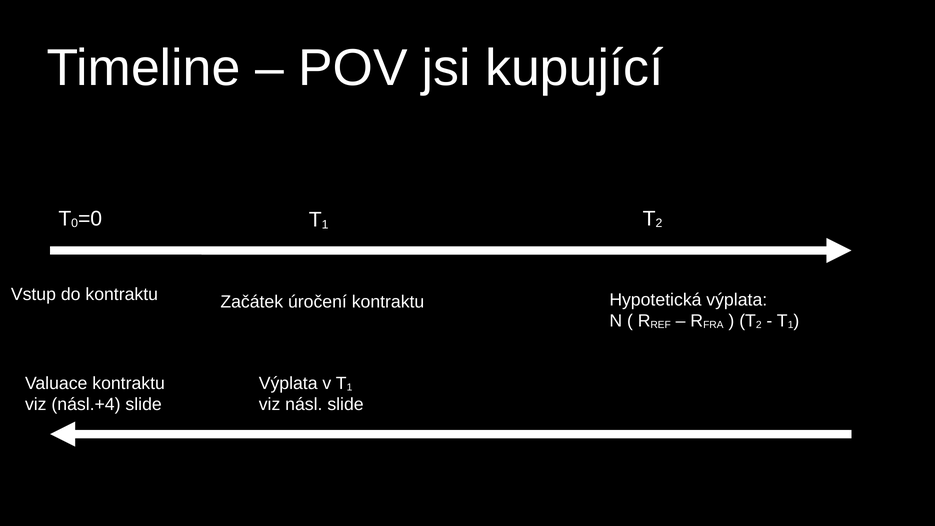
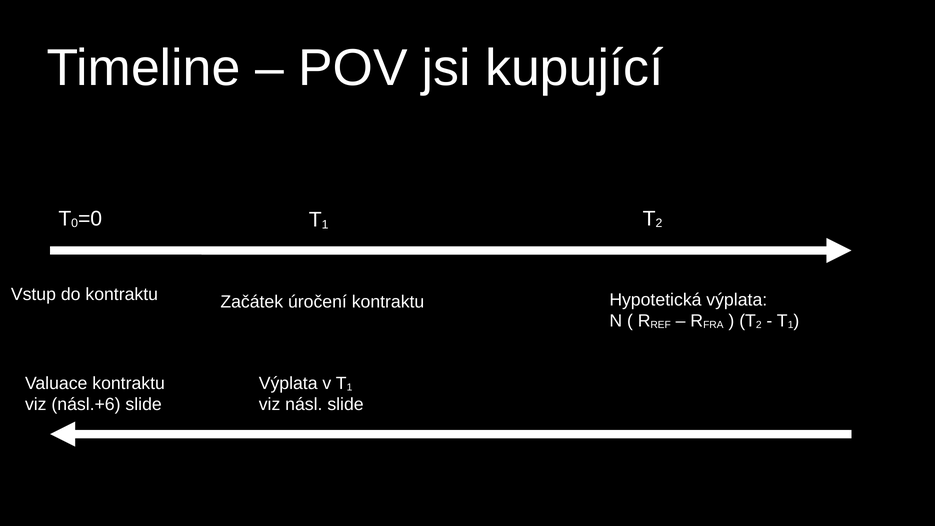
násl.+4: násl.+4 -> násl.+6 (86, 404)
